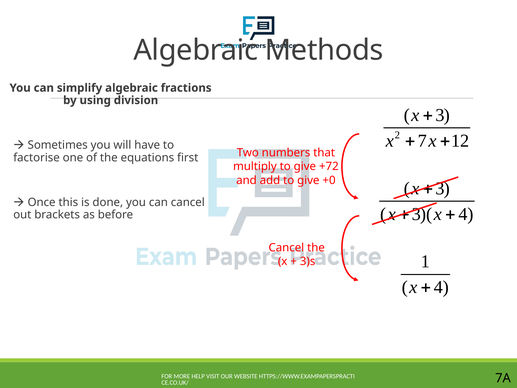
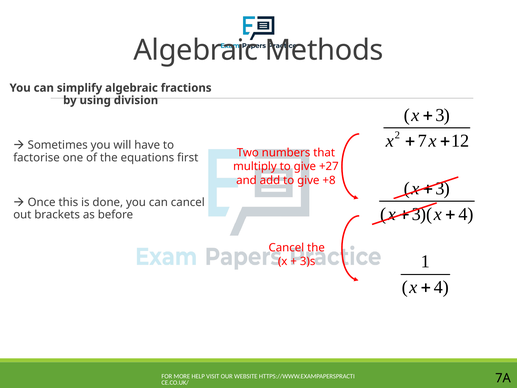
+72: +72 -> +27 (329, 166)
+0: +0 -> +8 (329, 180)
